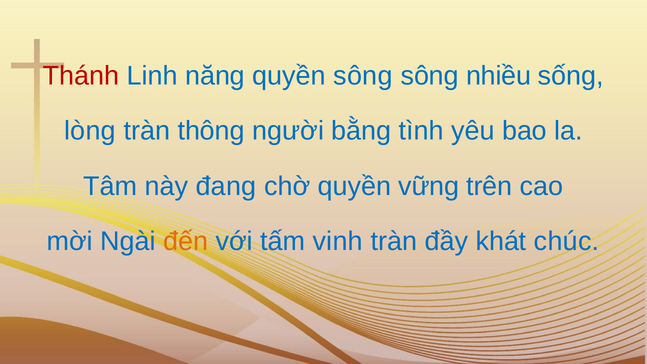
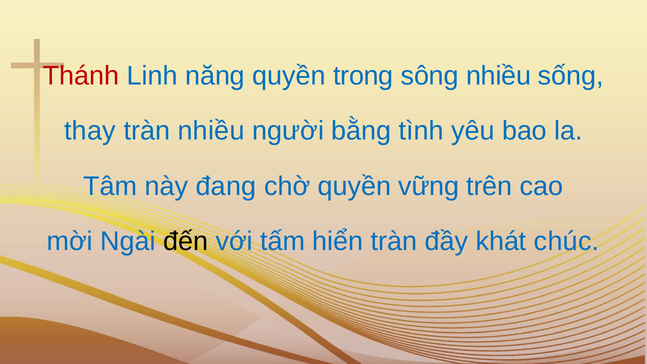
quyền sông: sông -> trong (363, 76)
lòng: lòng -> thay (90, 131)
tràn thông: thông -> nhiều (211, 131)
đến colour: orange -> black (186, 241)
vinh: vinh -> hiển (338, 241)
